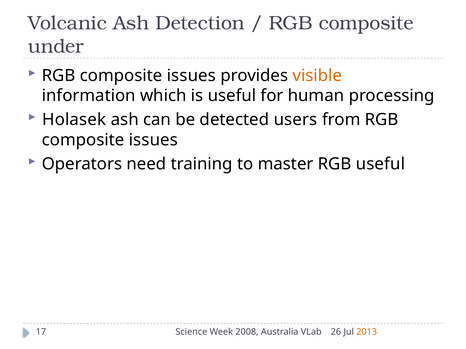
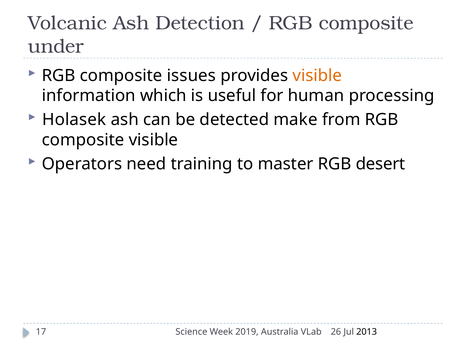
users: users -> make (295, 120)
issues: issues -> visible (153, 140)
RGB useful: useful -> desert (381, 164)
2008: 2008 -> 2019 (247, 332)
2013 colour: orange -> black (367, 332)
